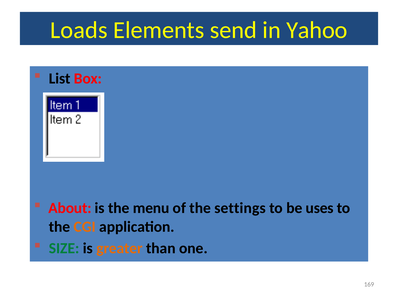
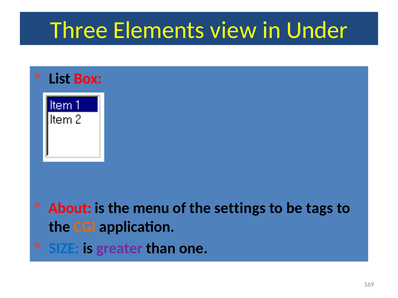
Loads: Loads -> Three (79, 30)
send: send -> view (233, 30)
Yahoo: Yahoo -> Under (317, 30)
uses: uses -> tags (320, 208)
SIZE colour: green -> blue (64, 249)
greater colour: orange -> purple (119, 249)
